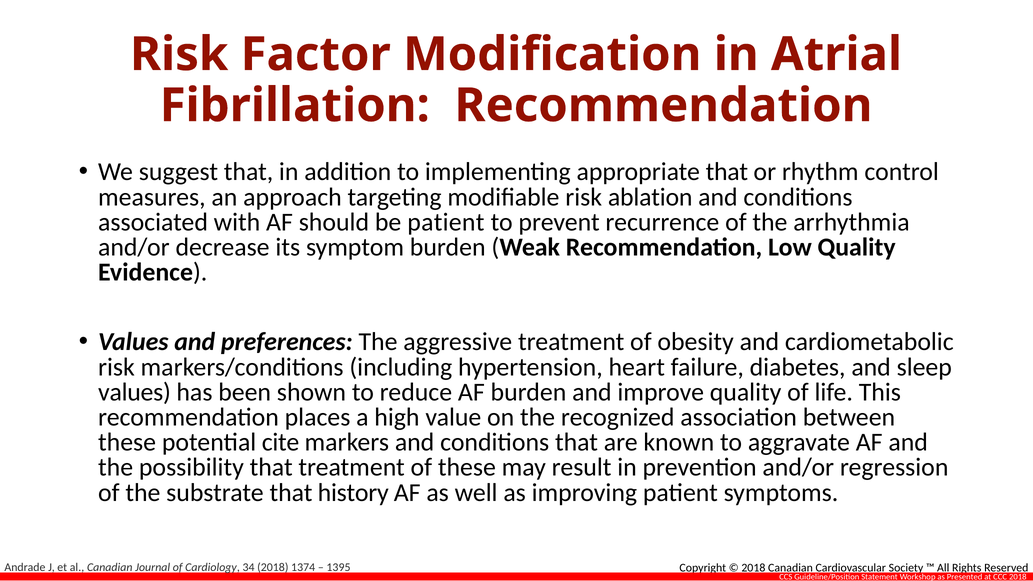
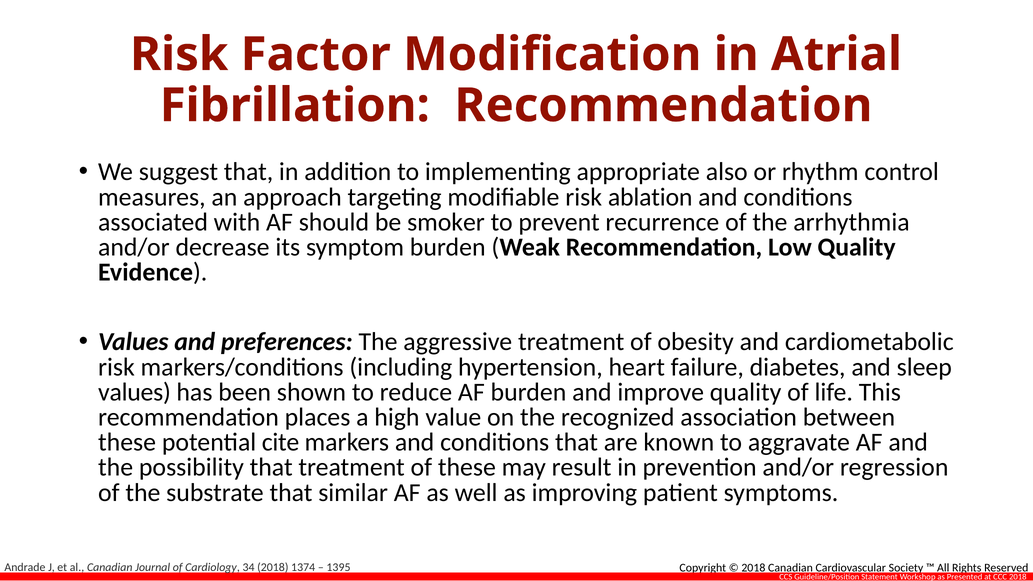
appropriate that: that -> also (727, 172)
be patient: patient -> smoker (446, 222)
history: history -> similar (353, 493)
